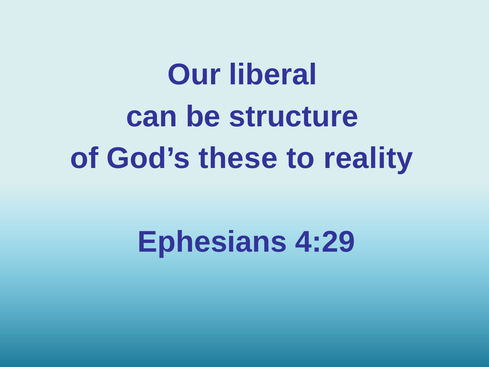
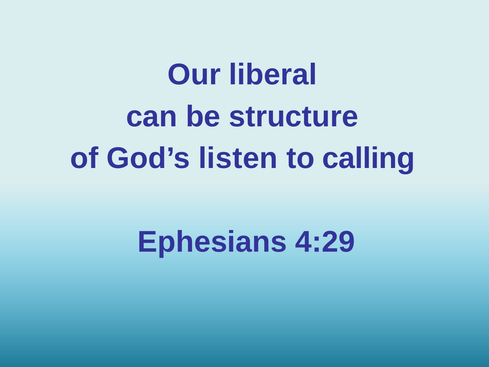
these: these -> listen (238, 158)
reality: reality -> calling (369, 158)
